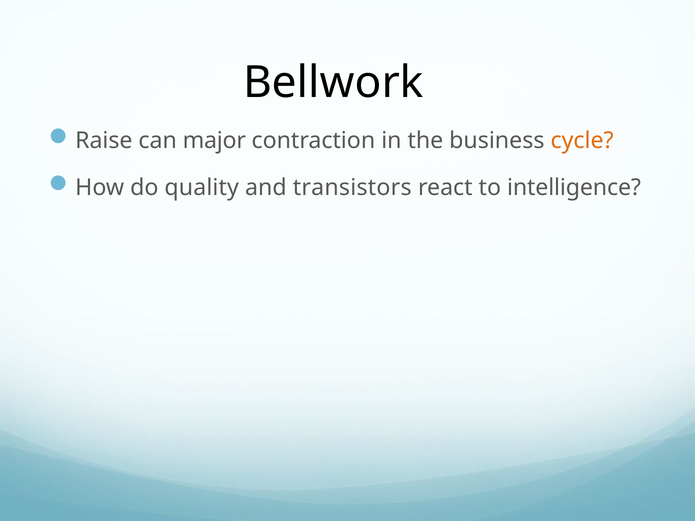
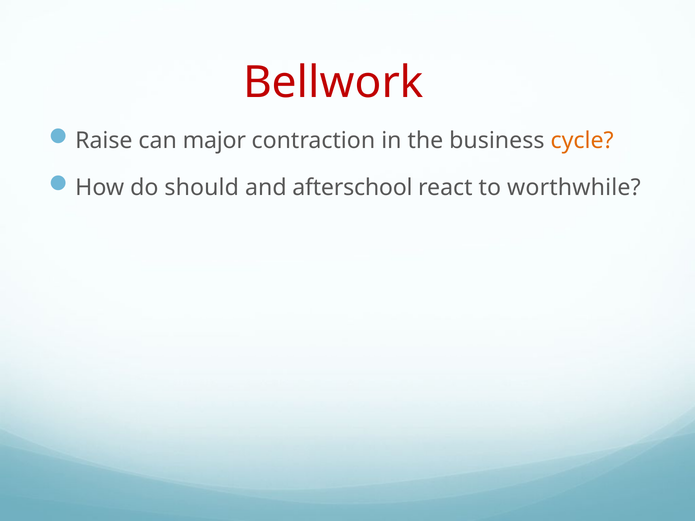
Bellwork colour: black -> red (333, 83)
quality: quality -> should (202, 188)
transistors: transistors -> afterschool (352, 188)
intelligence: intelligence -> worthwhile (574, 188)
